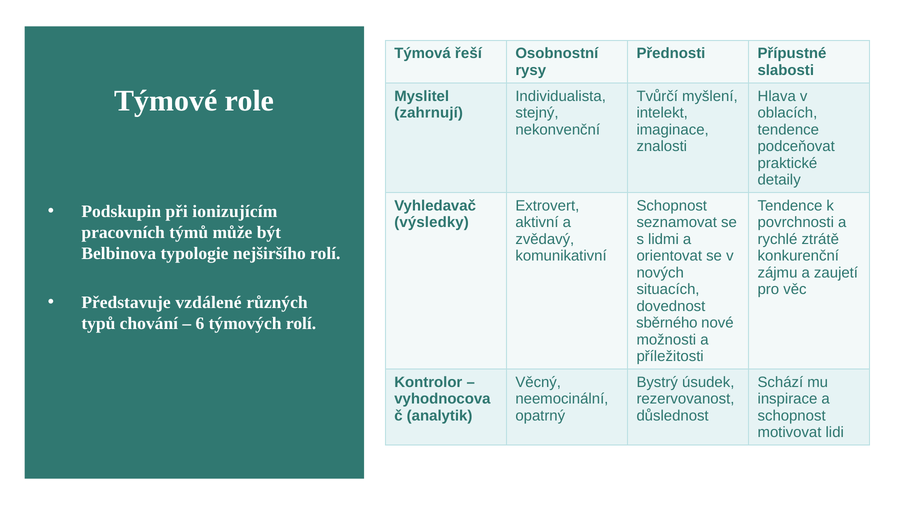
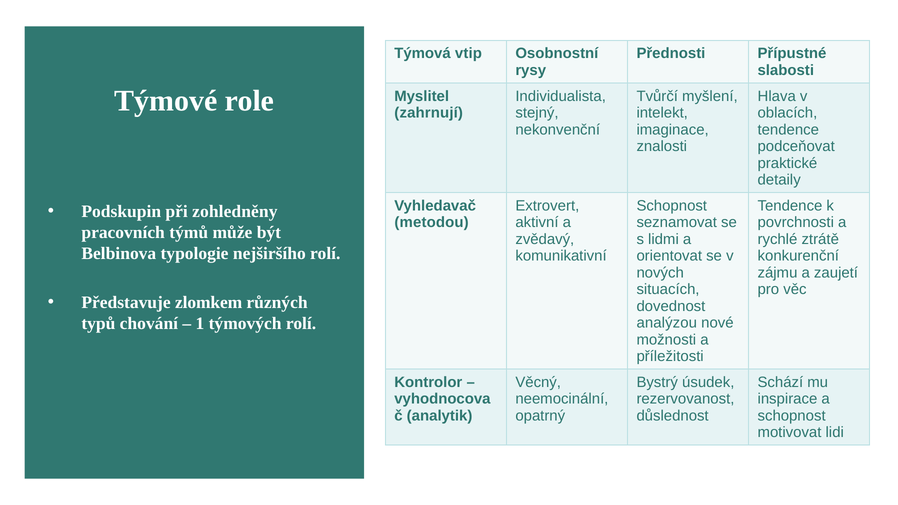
řeší: řeší -> vtip (468, 54)
ionizujícím: ionizujícím -> zohledněny (235, 212)
výsledky: výsledky -> metodou (432, 222)
vzdálené: vzdálené -> zlomkem (209, 302)
6: 6 -> 1 (200, 323)
sběrného: sběrného -> analýzou (667, 323)
